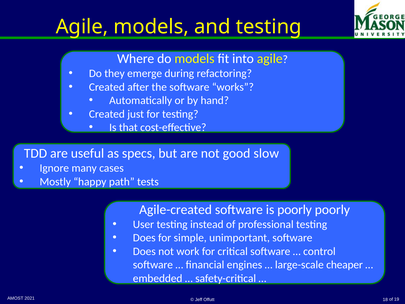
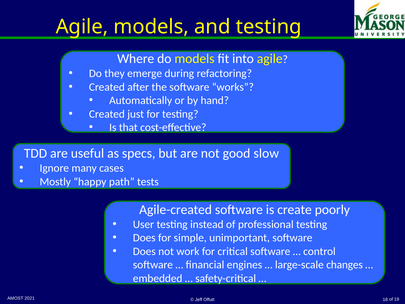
is poorly: poorly -> create (295, 209)
cheaper: cheaper -> changes (345, 265)
